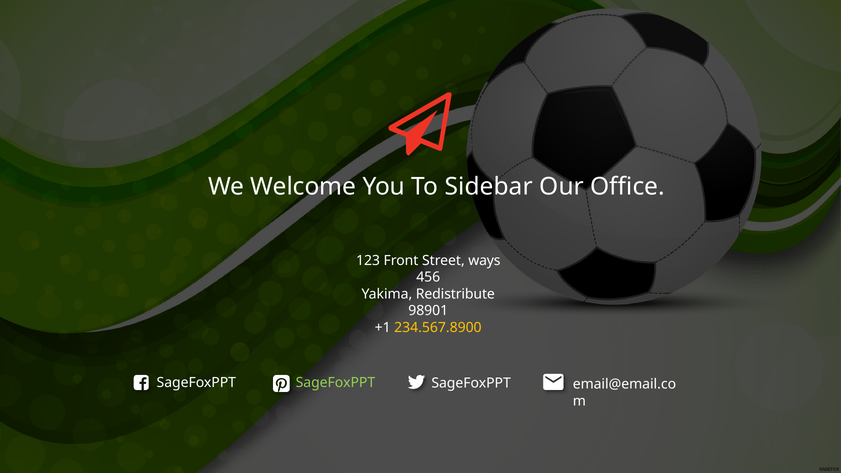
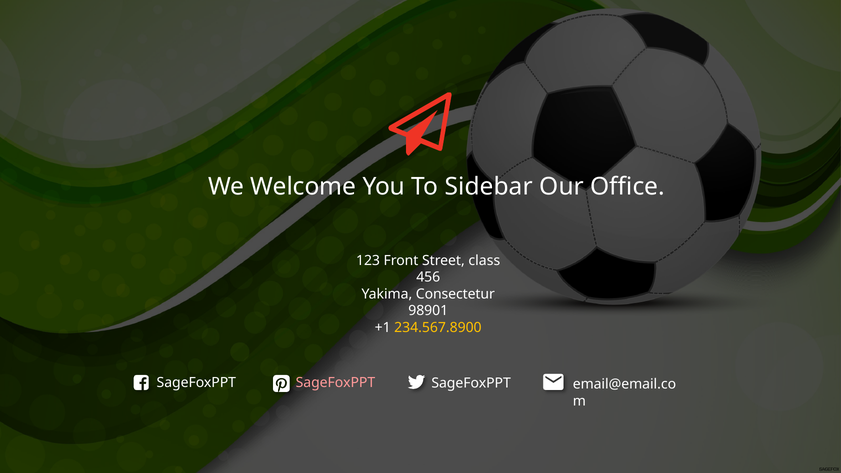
ways: ways -> class (484, 260)
Redistribute: Redistribute -> Consectetur (455, 294)
SageFoxPPT colour: light green -> pink (335, 383)
